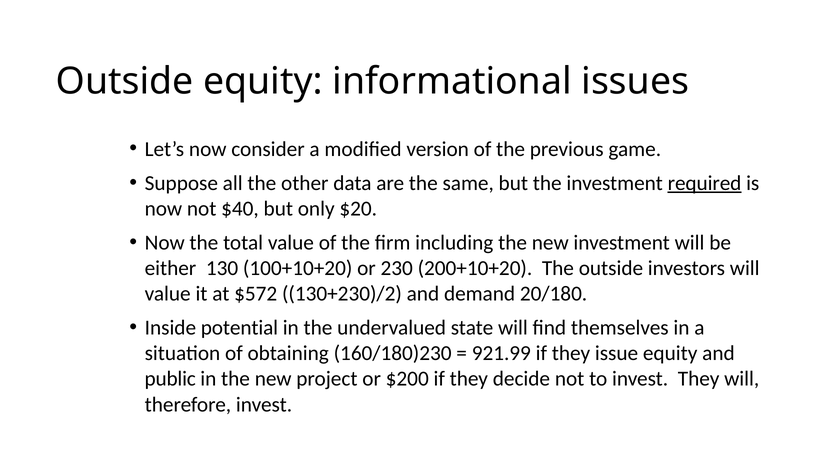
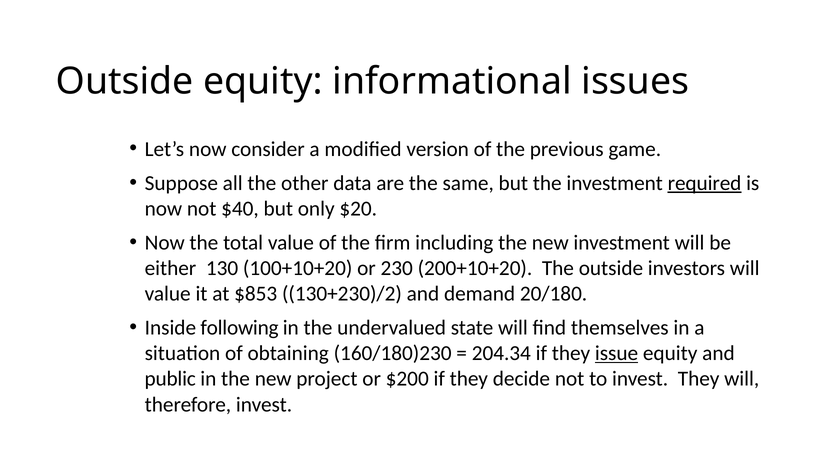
$572: $572 -> $853 (256, 294)
potential: potential -> following (240, 328)
921.99: 921.99 -> 204.34 (501, 353)
issue underline: none -> present (617, 353)
